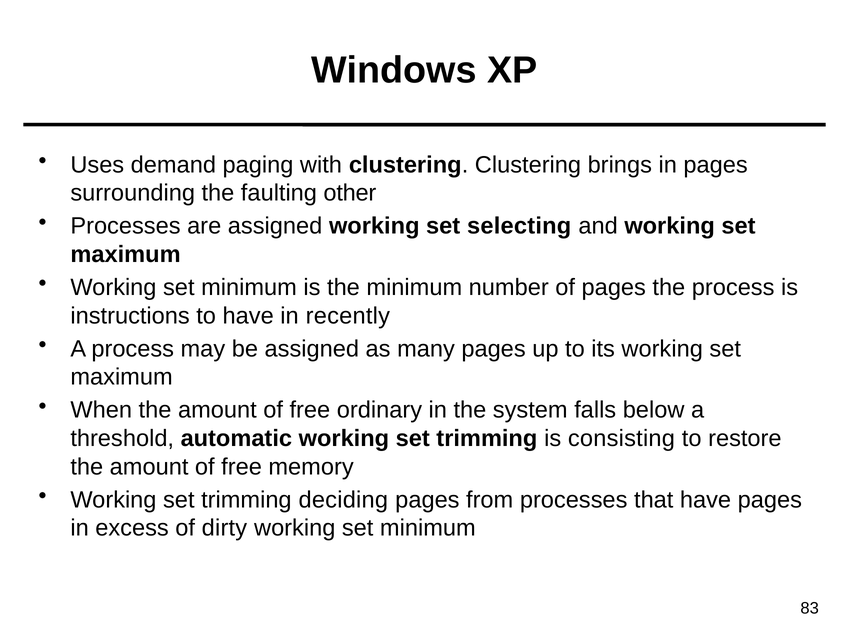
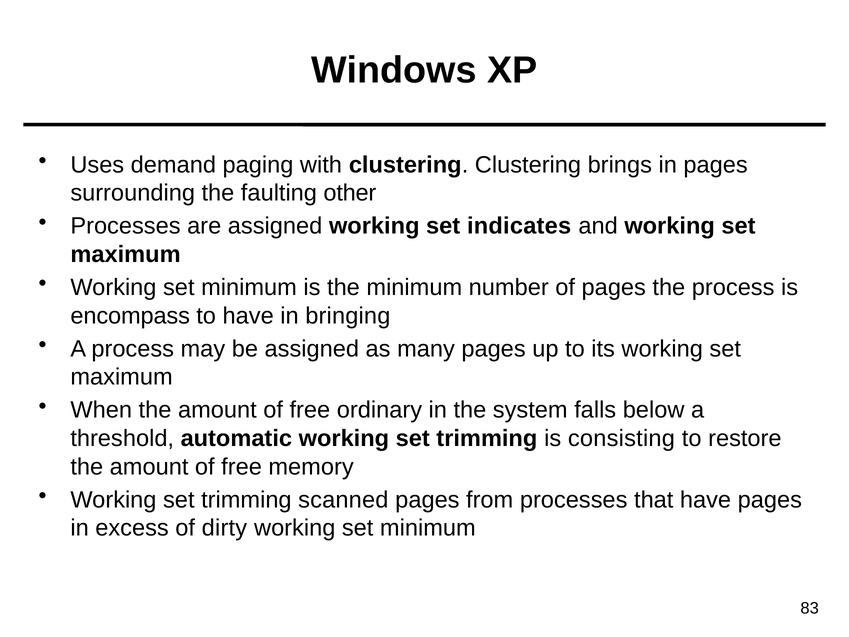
selecting: selecting -> indicates (519, 226)
instructions: instructions -> encompass (130, 316)
recently: recently -> bringing (348, 316)
deciding: deciding -> scanned (343, 500)
